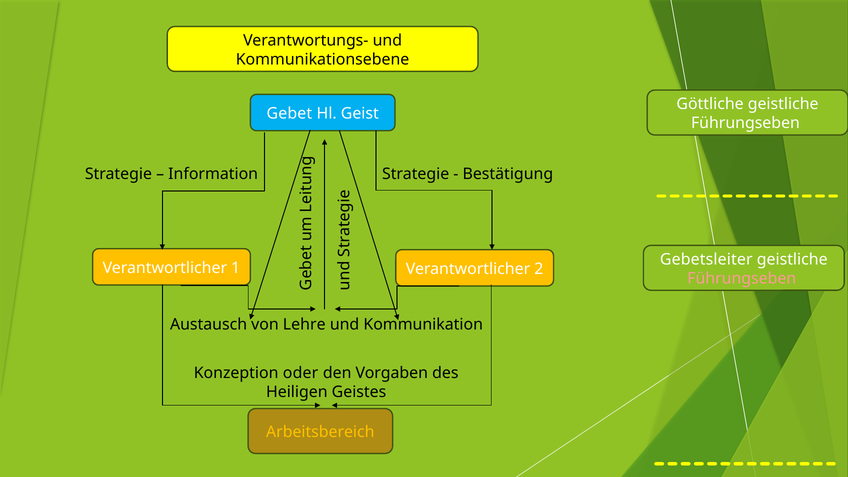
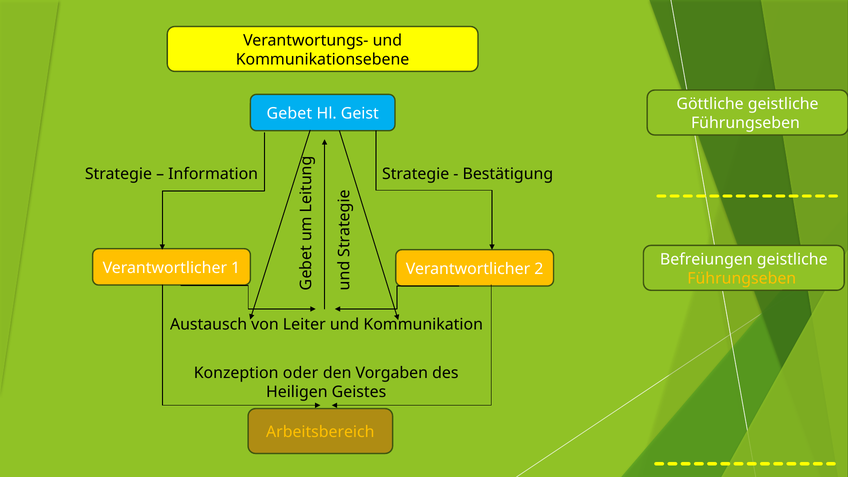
Gebetsleiter: Gebetsleiter -> Befreiungen (706, 259)
Führungseben colour: pink -> yellow (742, 278)
Lehre: Lehre -> Leiter (304, 325)
